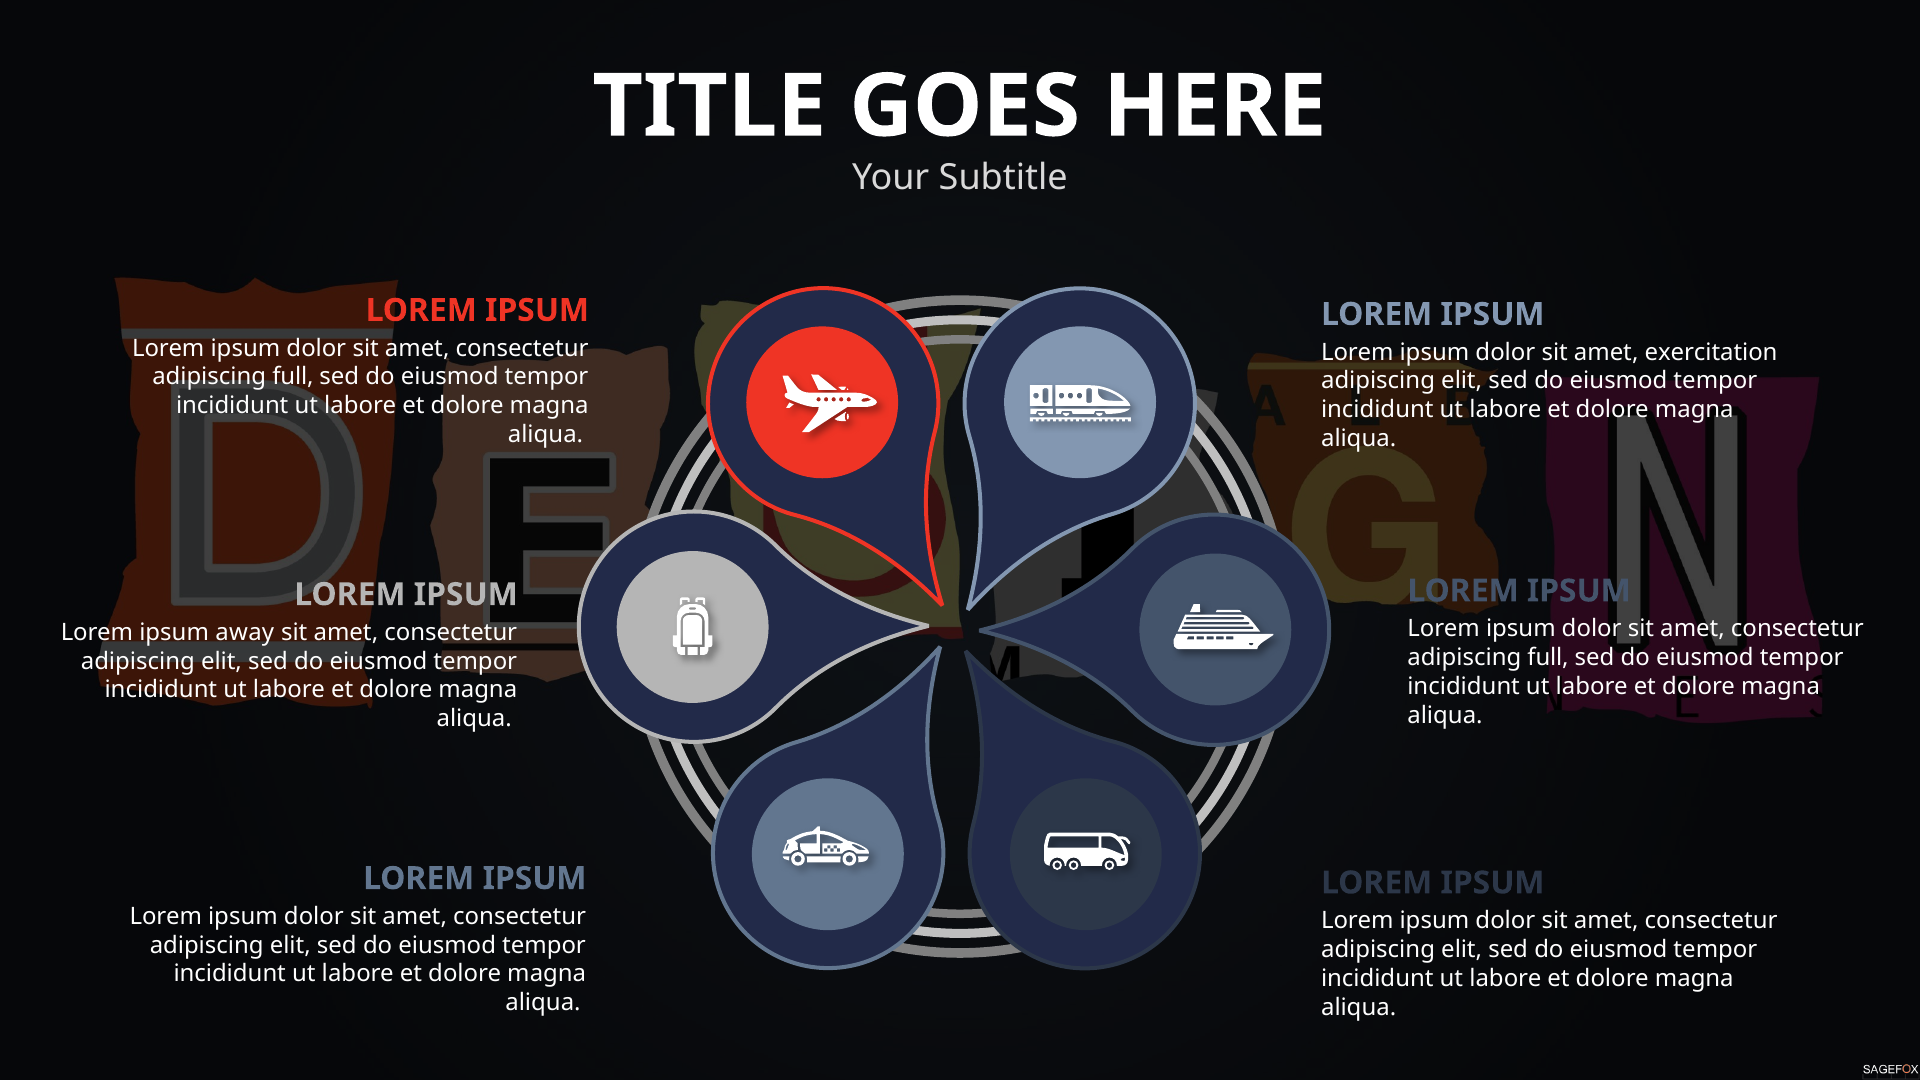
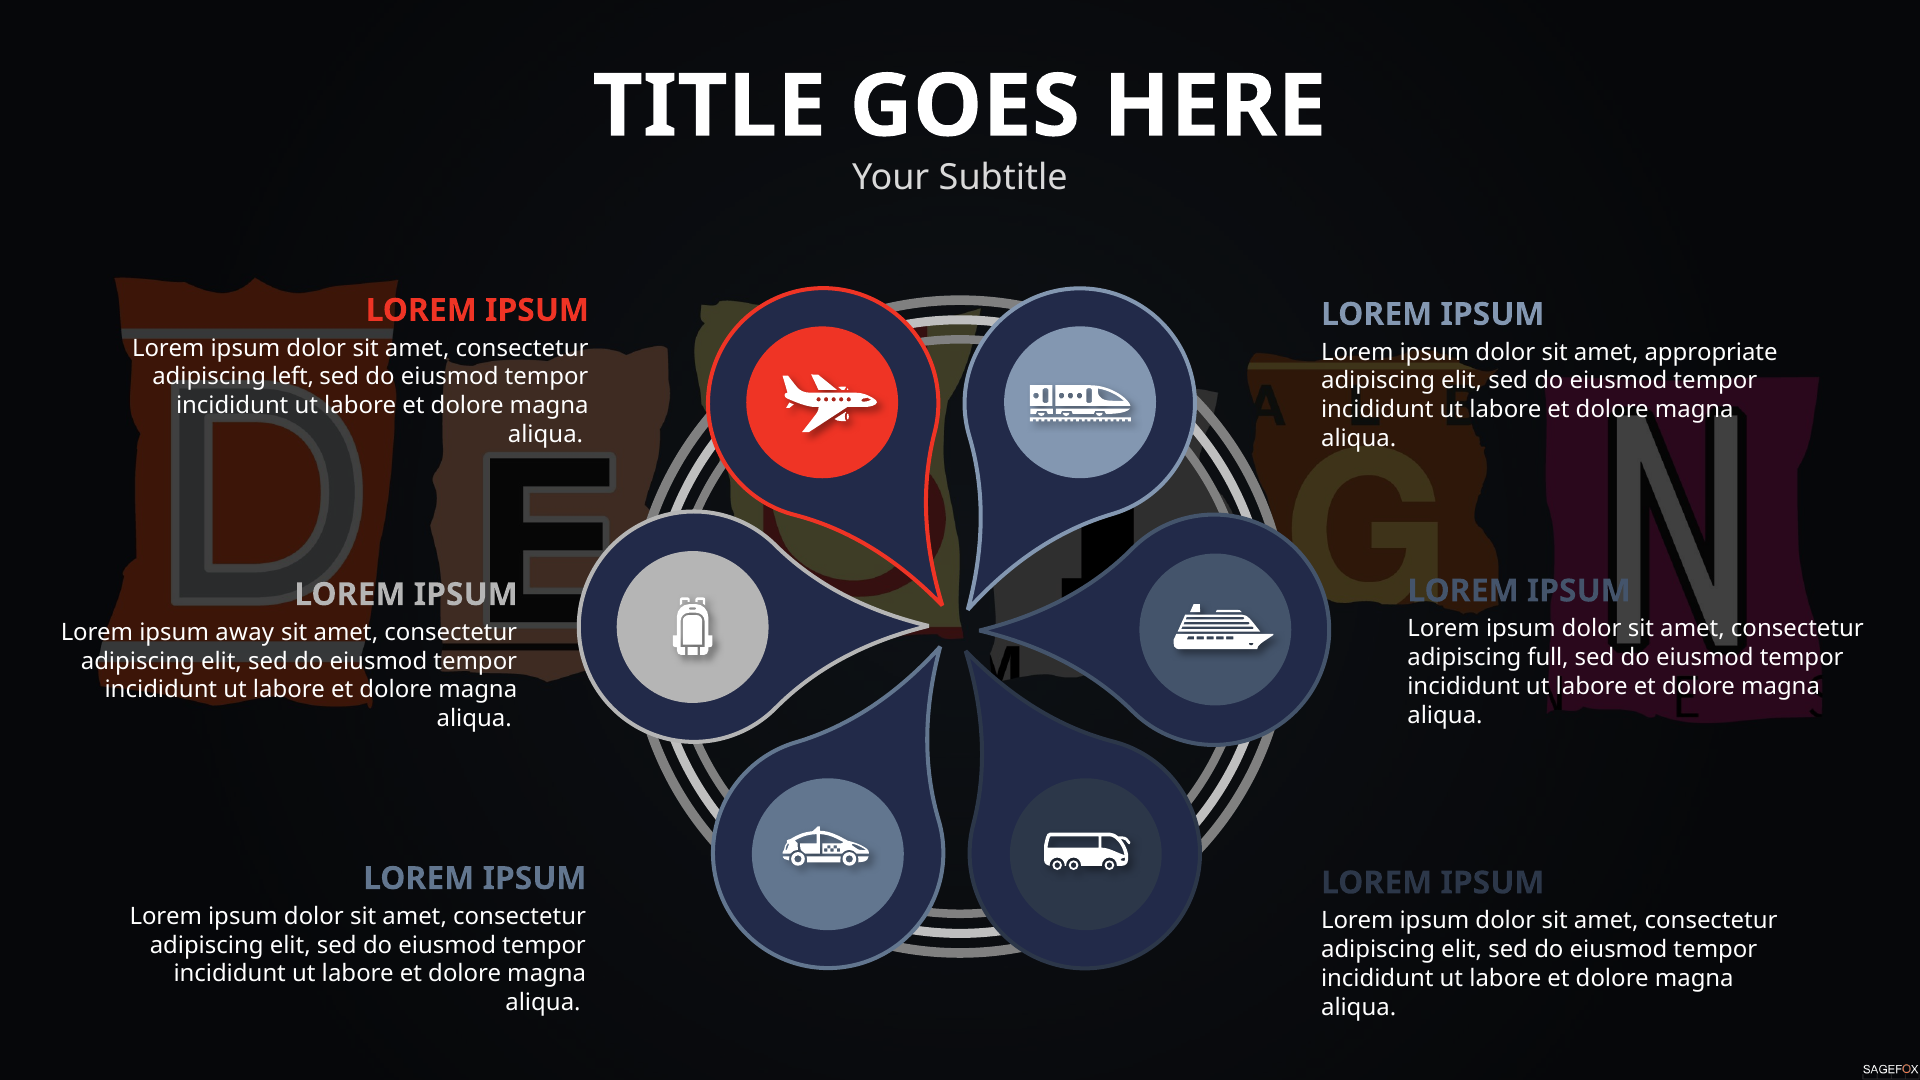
exercitation: exercitation -> appropriate (1711, 352)
full: full -> left (293, 377)
